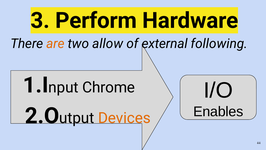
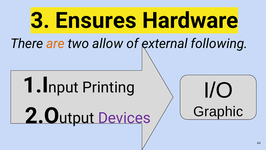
Perform: Perform -> Ensures (96, 21)
Chrome: Chrome -> Printing (109, 87)
Enables: Enables -> Graphic (218, 111)
Devices colour: orange -> purple (124, 118)
